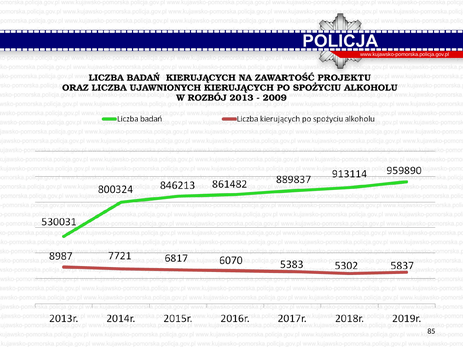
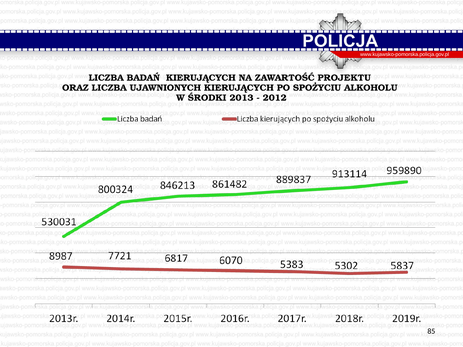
ROZBÓJ: ROZBÓJ -> ŚRODKI (207, 98)
2009: 2009 -> 2012 (275, 98)
